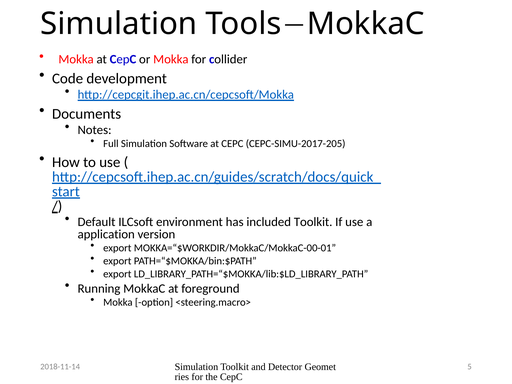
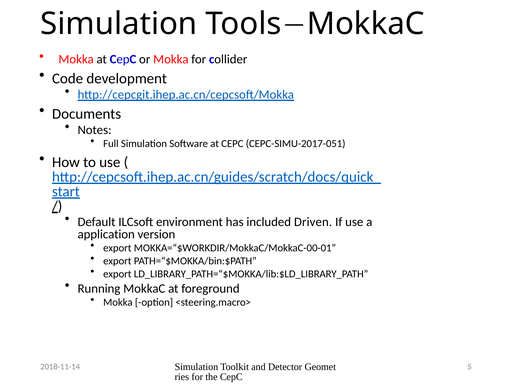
CEPC-SIMU-2017-205: CEPC-SIMU-2017-205 -> CEPC-SIMU-2017-051 (296, 144)
included Toolkit: Toolkit -> Driven (313, 222)
